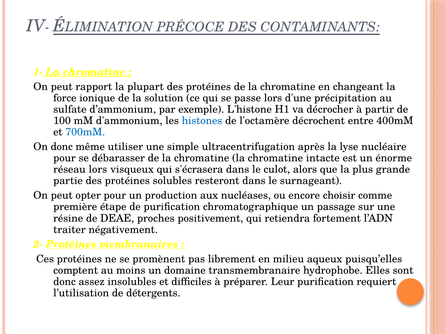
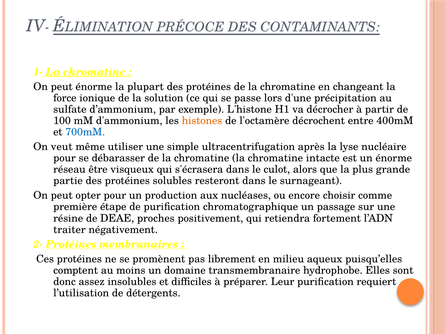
peut rapport: rapport -> énorme (94, 86)
histones colour: blue -> orange (202, 121)
On donc: donc -> veut (62, 147)
réseau lors: lors -> être (98, 169)
